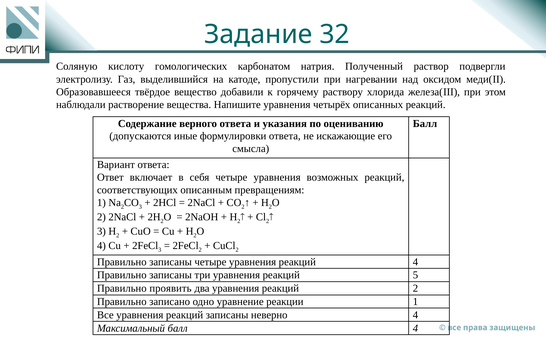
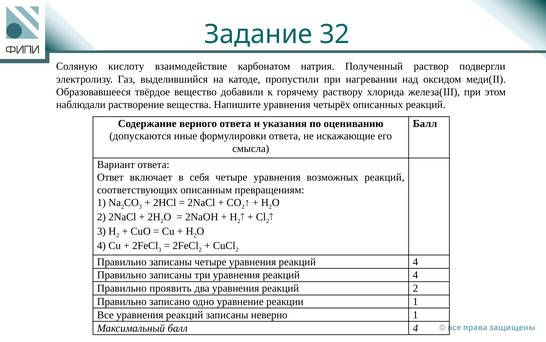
гомологических: гомологических -> взаимодействие (191, 66)
три уравнения реакций 5: 5 -> 4 (415, 275)
неверно 4: 4 -> 1 (415, 314)
